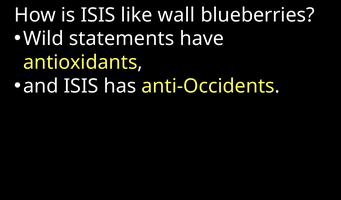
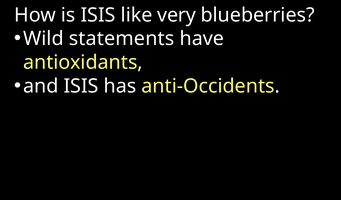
wall: wall -> very (177, 15)
